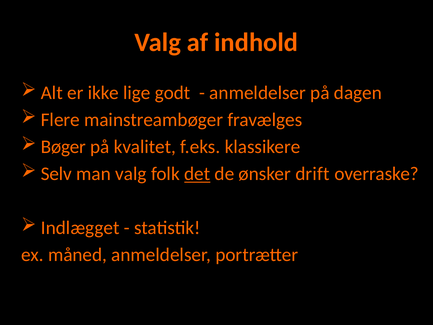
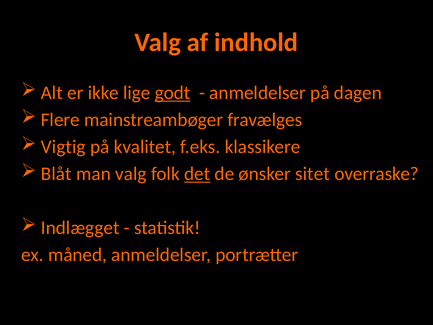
godt underline: none -> present (173, 93)
Bøger: Bøger -> Vigtig (63, 147)
Selv: Selv -> Blåt (56, 174)
drift: drift -> sitet (313, 174)
